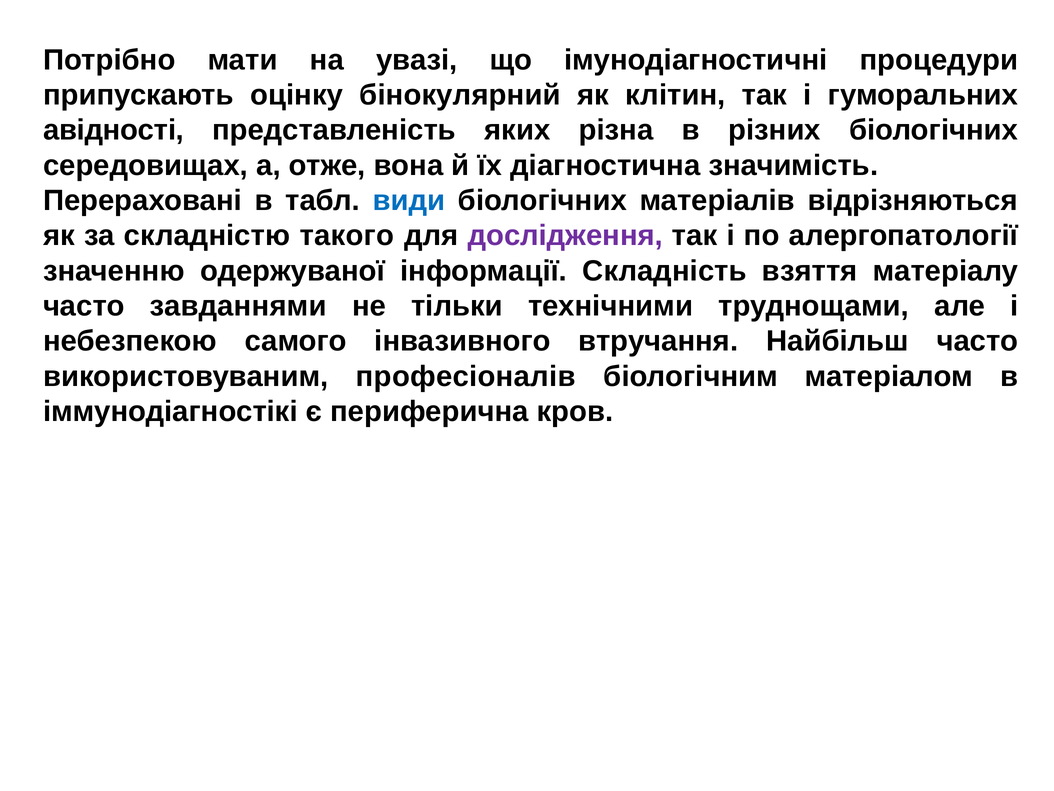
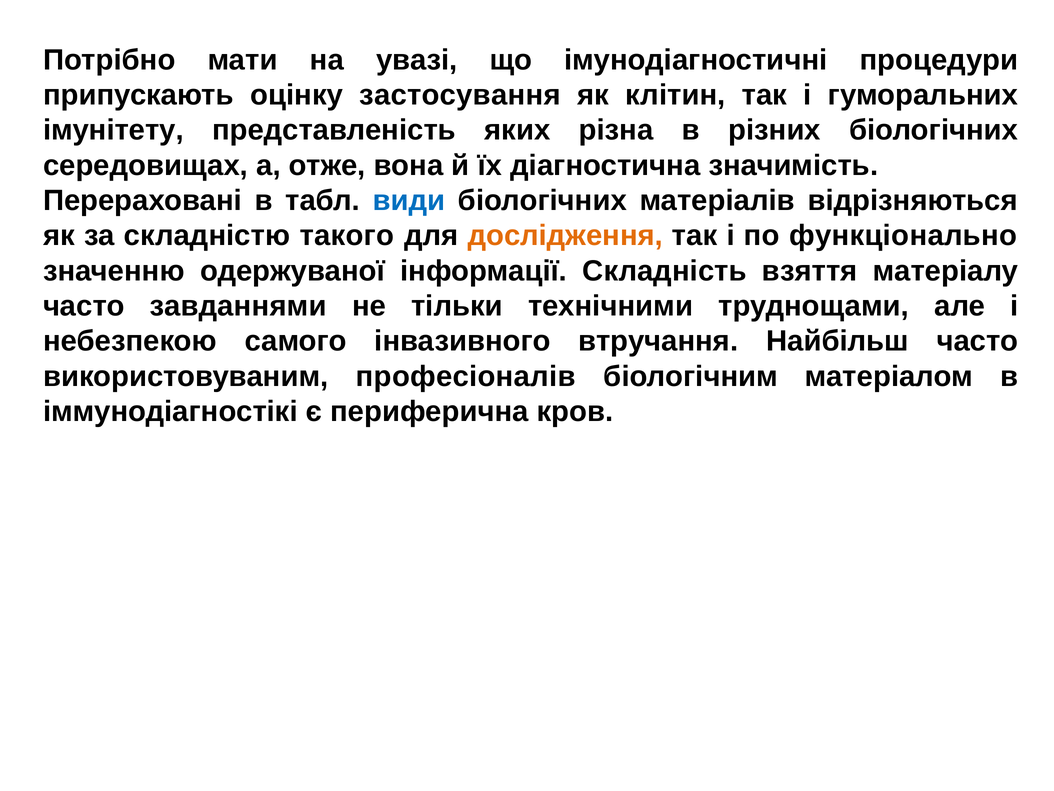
бінокулярний: бінокулярний -> застосування (460, 95)
авідності: авідності -> імунітету (113, 130)
дослідження colour: purple -> orange (565, 236)
алергопатології: алергопатології -> функціонально (903, 236)
